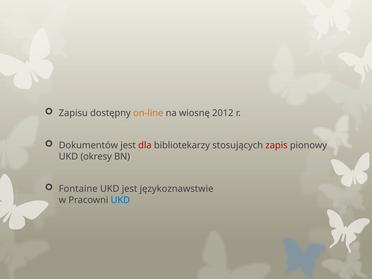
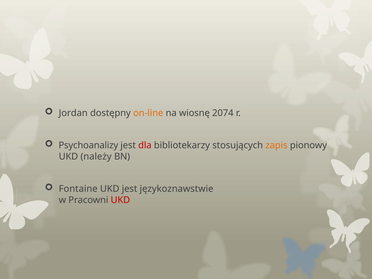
Zapisu: Zapisu -> Jordan (73, 113)
2012: 2012 -> 2074 (223, 113)
Dokumentów: Dokumentów -> Psychoanalizy (88, 145)
zapis colour: red -> orange (276, 145)
okresy: okresy -> należy (96, 157)
UKD colour: blue -> red (120, 200)
